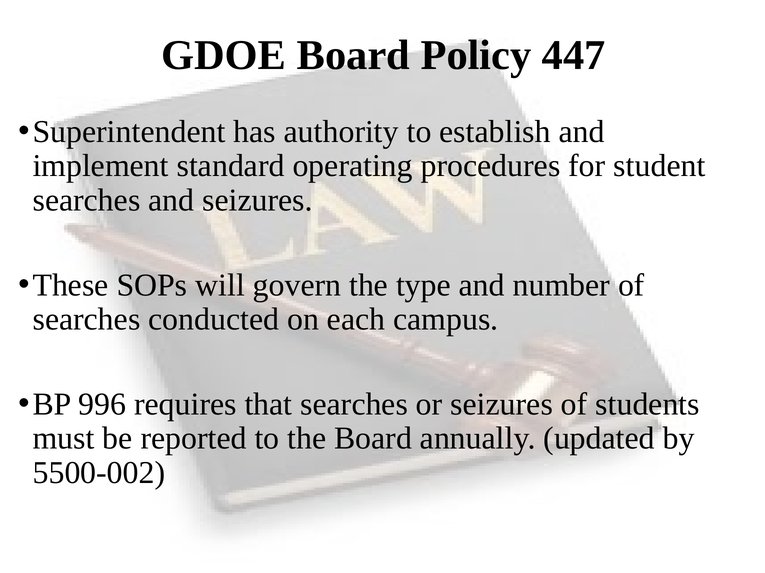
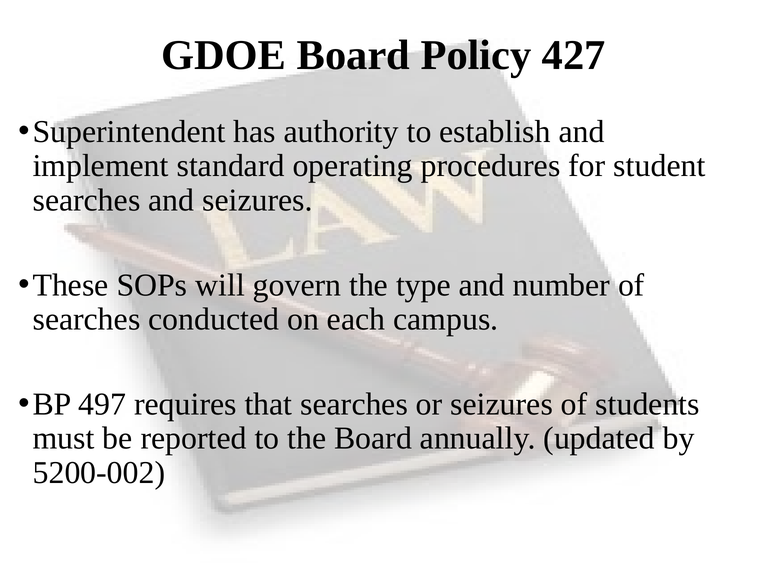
447: 447 -> 427 (574, 55)
996: 996 -> 497 (102, 405)
5500-002: 5500-002 -> 5200-002 (99, 473)
